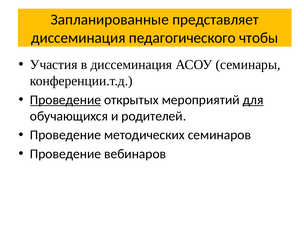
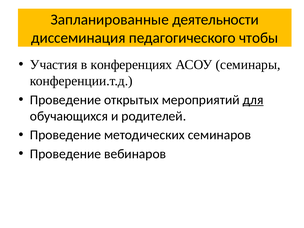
представляет: представляет -> деятельности (216, 20)
в диссеминация: диссеминация -> конференциях (131, 65)
Проведение underline: present -> none (66, 100)
